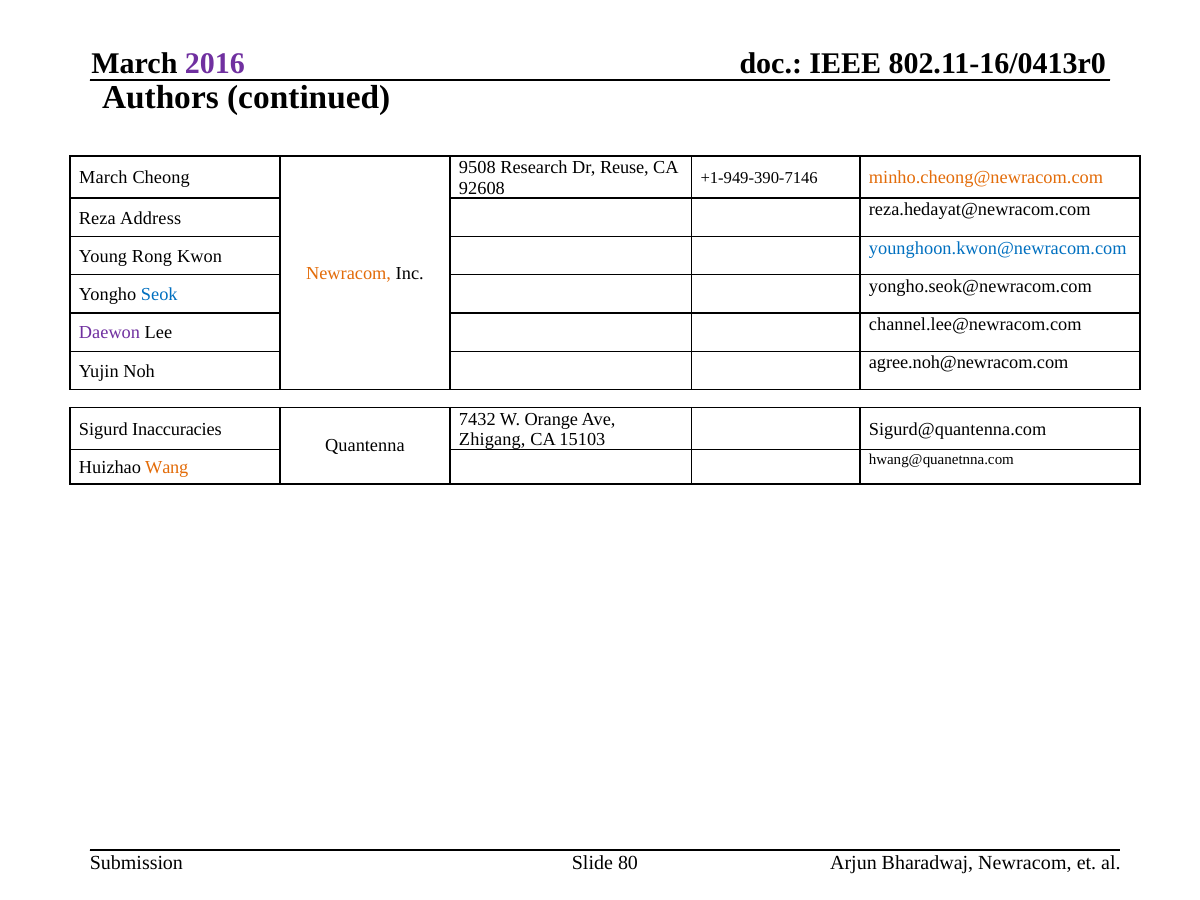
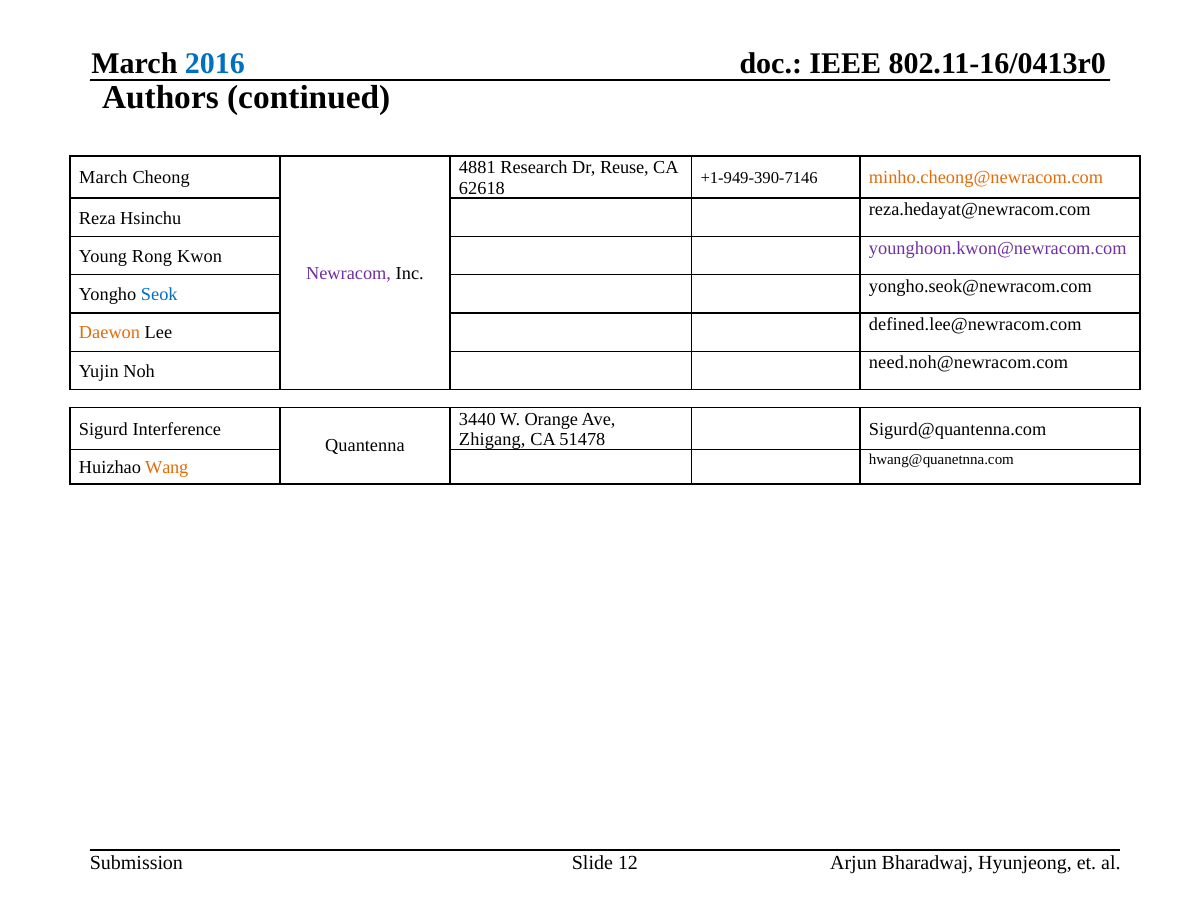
2016 colour: purple -> blue (215, 64)
9508: 9508 -> 4881 (477, 168)
92608: 92608 -> 62618 (482, 188)
Address: Address -> Hsinchu (151, 218)
younghoon.kwon@newracom.com colour: blue -> purple (998, 248)
Newracom colour: orange -> purple (349, 273)
Daewon colour: purple -> orange (110, 333)
channel.lee@newracom.com: channel.lee@newracom.com -> defined.lee@newracom.com (975, 325)
agree.noh@newracom.com: agree.noh@newracom.com -> need.noh@newracom.com (969, 363)
7432: 7432 -> 3440 (477, 419)
Inaccuracies: Inaccuracies -> Interference (177, 429)
15103: 15103 -> 51478 (582, 439)
80: 80 -> 12 (628, 863)
Bharadwaj Newracom: Newracom -> Hyunjeong (1025, 863)
